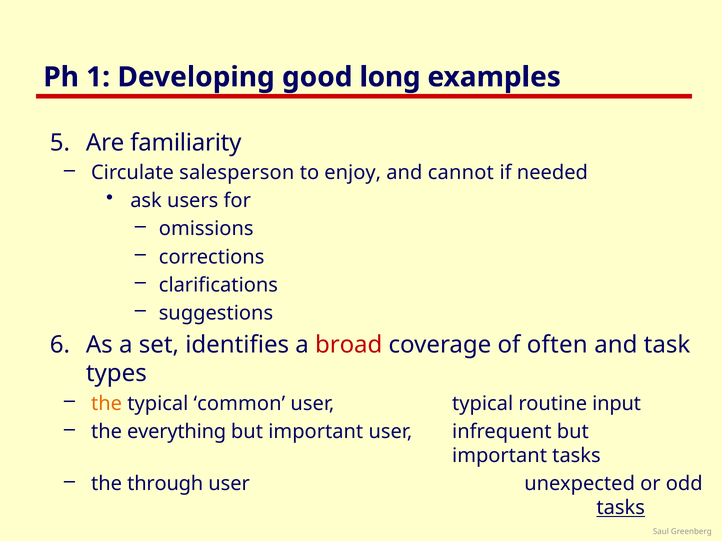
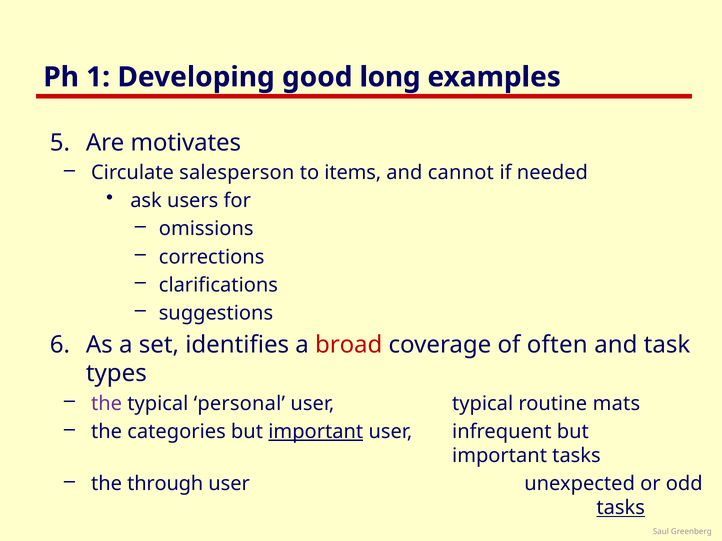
familiarity: familiarity -> motivates (186, 143)
enjoy: enjoy -> items (353, 173)
the colour: orange -> purple (107, 404)
common: common -> personal (239, 404)
input: input -> mats (616, 404)
everything: everything -> categories (177, 432)
important underline: none -> present (316, 432)
